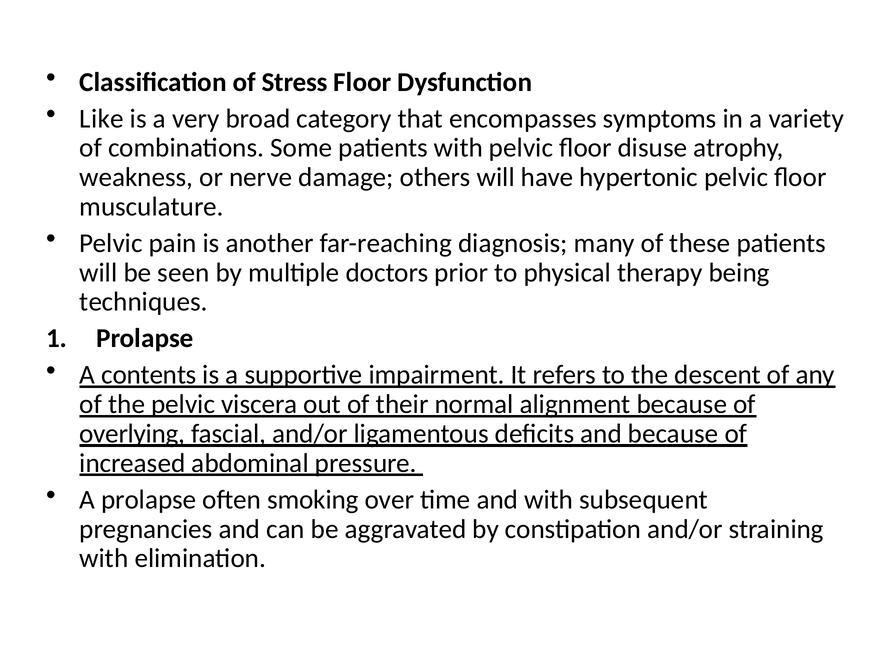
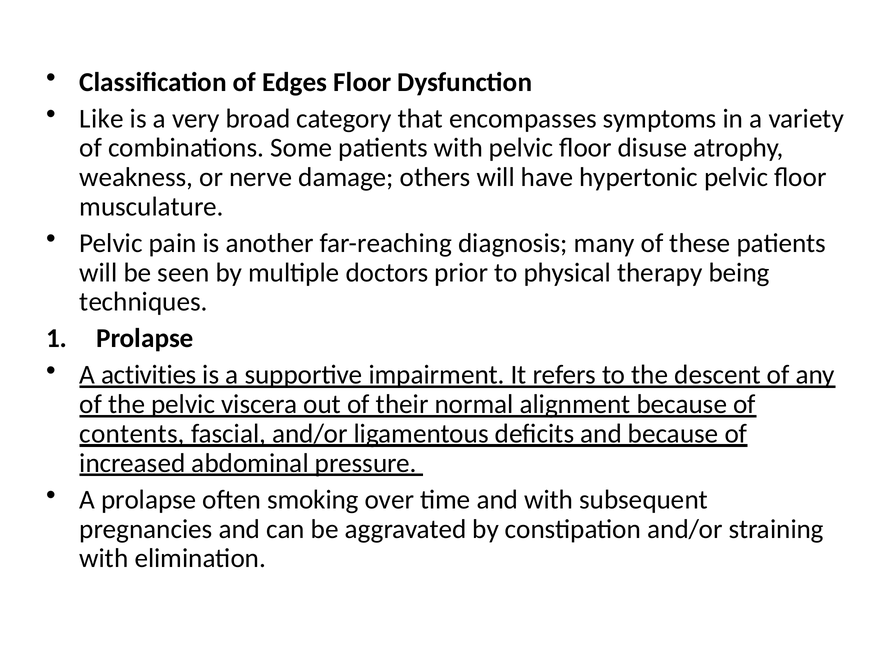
Stress: Stress -> Edges (295, 82)
contents: contents -> activities (149, 375)
overlying: overlying -> contents (132, 434)
